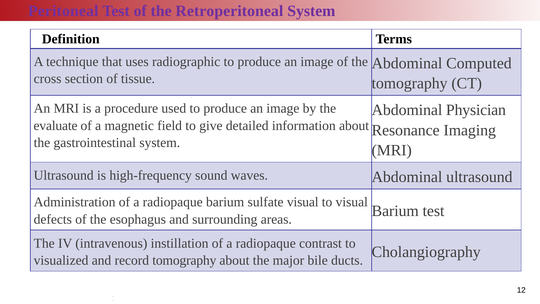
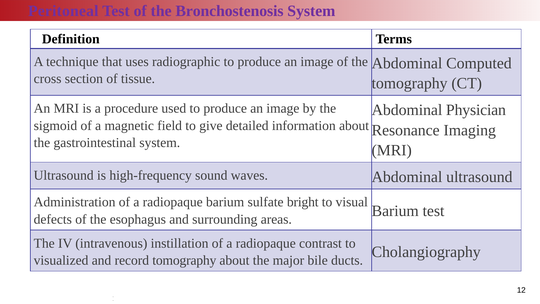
Retroperitoneal: Retroperitoneal -> Bronchostenosis (229, 11)
evaluate: evaluate -> sigmoid (55, 126)
sulfate visual: visual -> bright (303, 202)
